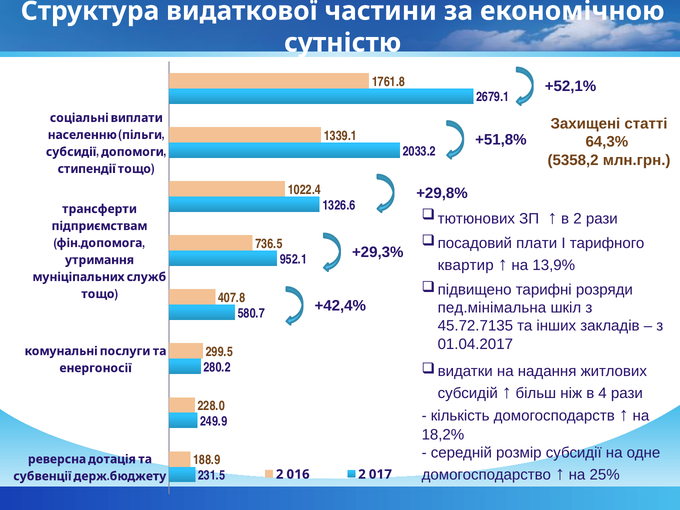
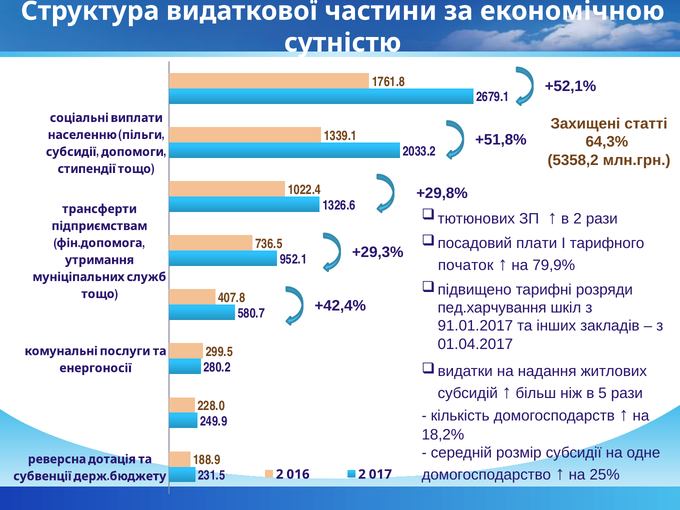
квартир: квартир -> початок (466, 265)
13,9%: 13,9% -> 79,9% (554, 265)
пед.мінімальна: пед.мінімальна -> пед.харчування (492, 308)
45.72.7135: 45.72.7135 -> 91.01.2017 (475, 326)
4: 4 -> 5 (603, 393)
